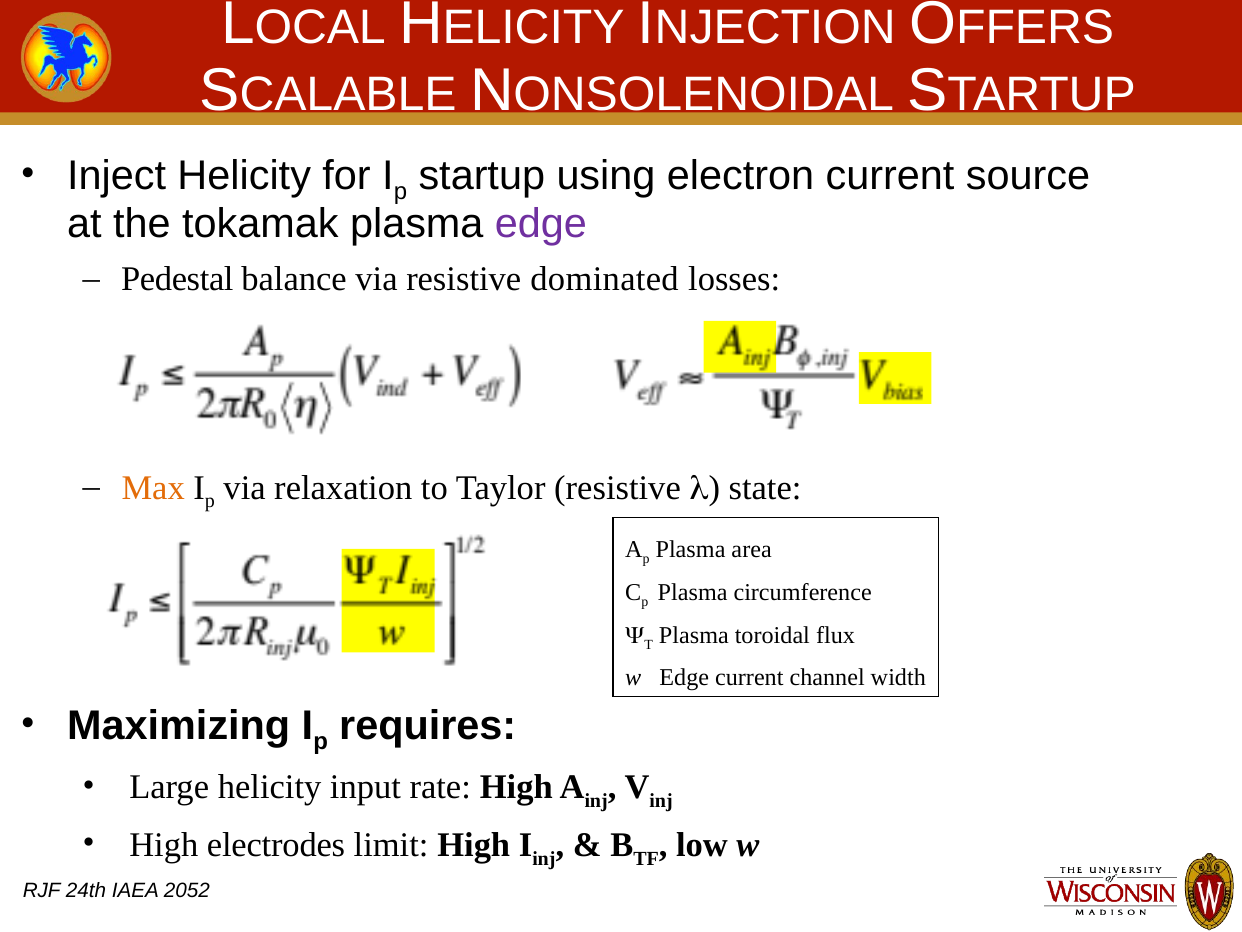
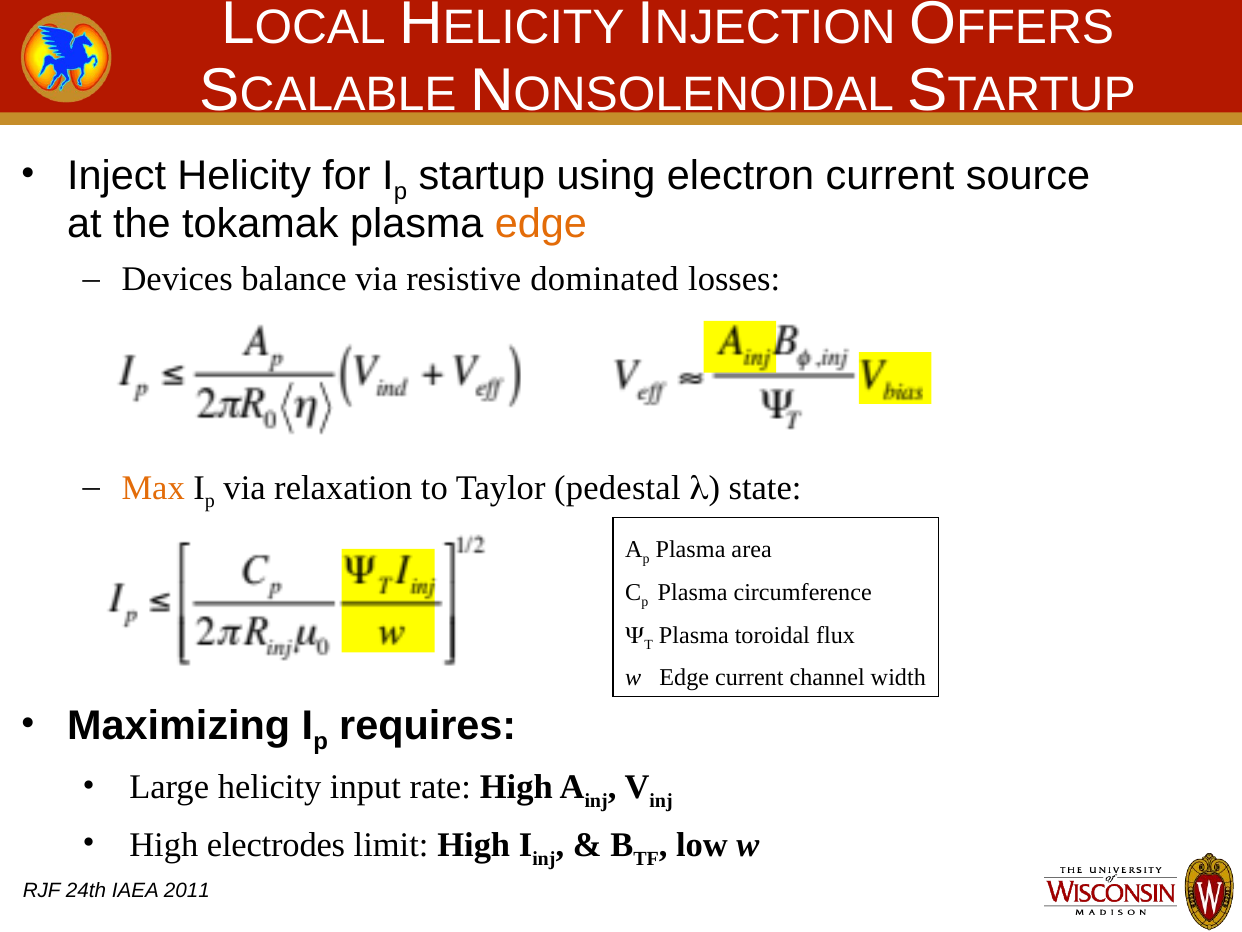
edge colour: purple -> orange (541, 224)
Pedestal: Pedestal -> Devices (177, 279)
Taylor resistive: resistive -> pedestal (617, 487)
2052: 2052 -> 2011 (187, 890)
